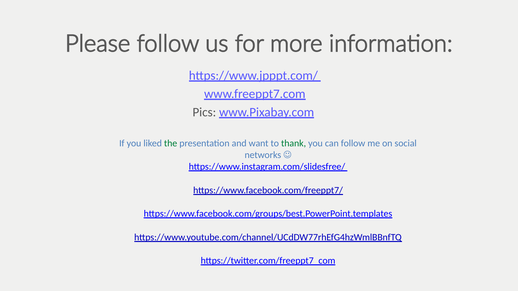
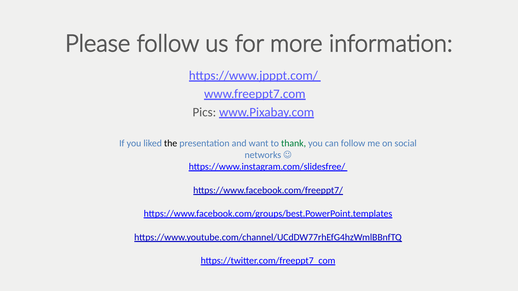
the colour: green -> black (171, 144)
